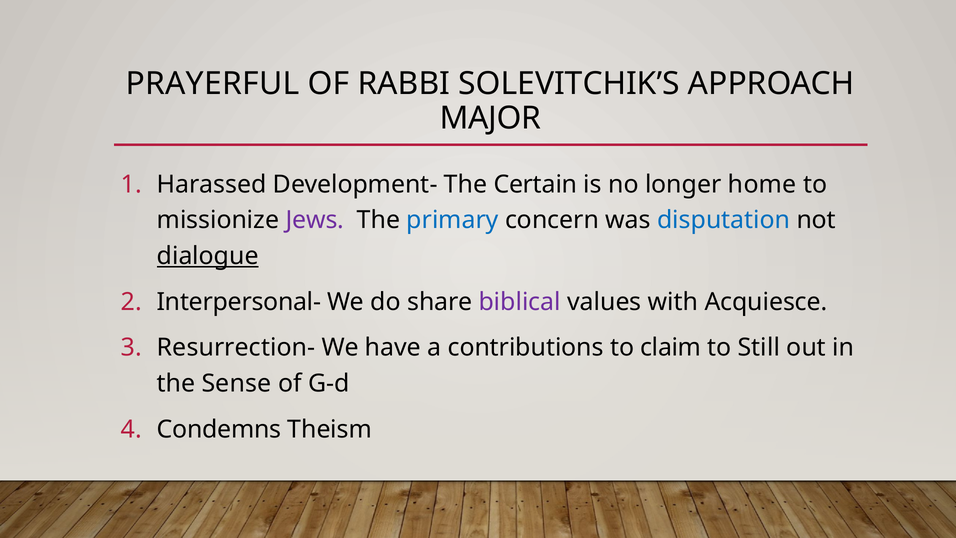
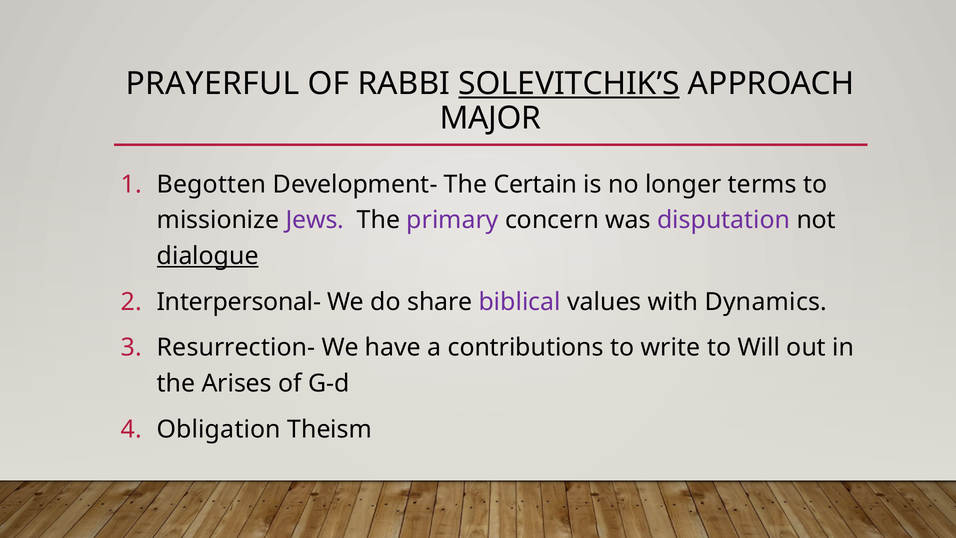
SOLEVITCHIK’S underline: none -> present (569, 84)
Harassed: Harassed -> Begotten (212, 184)
home: home -> terms (762, 184)
primary colour: blue -> purple (453, 220)
disputation colour: blue -> purple (724, 220)
Acquiesce: Acquiesce -> Dynamics (766, 302)
claim: claim -> write (671, 347)
Still: Still -> Will (759, 347)
Sense: Sense -> Arises (237, 383)
Condemns: Condemns -> Obligation (219, 429)
